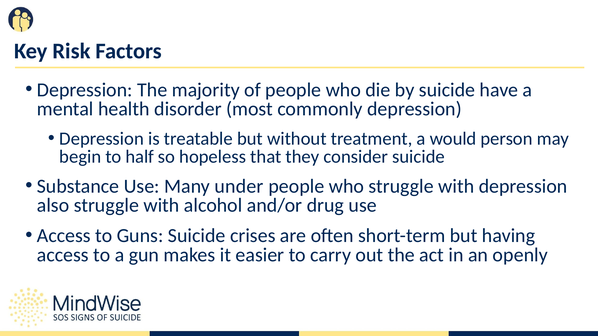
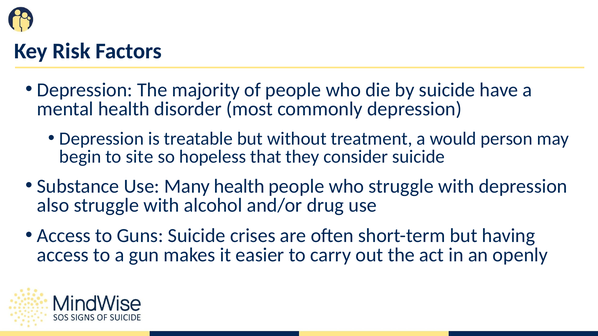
half: half -> site (140, 157)
Many under: under -> health (239, 186)
